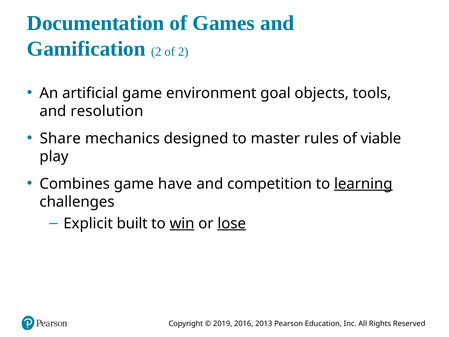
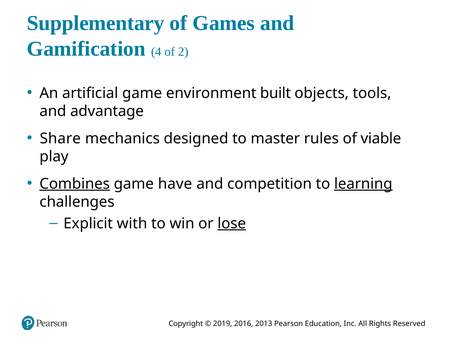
Documentation: Documentation -> Supplementary (96, 23)
Gamification 2: 2 -> 4 (156, 52)
goal: goal -> built (276, 93)
resolution: resolution -> advantage (107, 111)
Combines underline: none -> present (75, 184)
built: built -> with (132, 223)
win underline: present -> none (182, 223)
